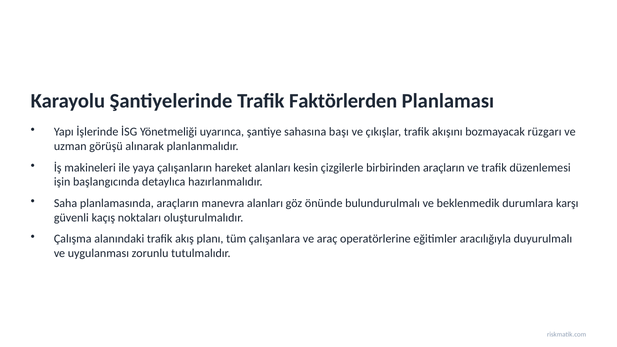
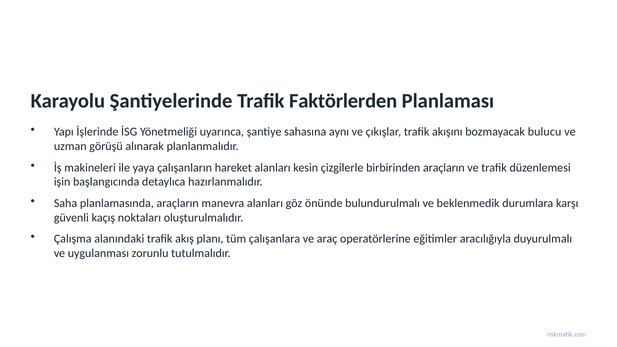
başı: başı -> aynı (339, 132)
rüzgarı: rüzgarı -> bulucu (545, 132)
